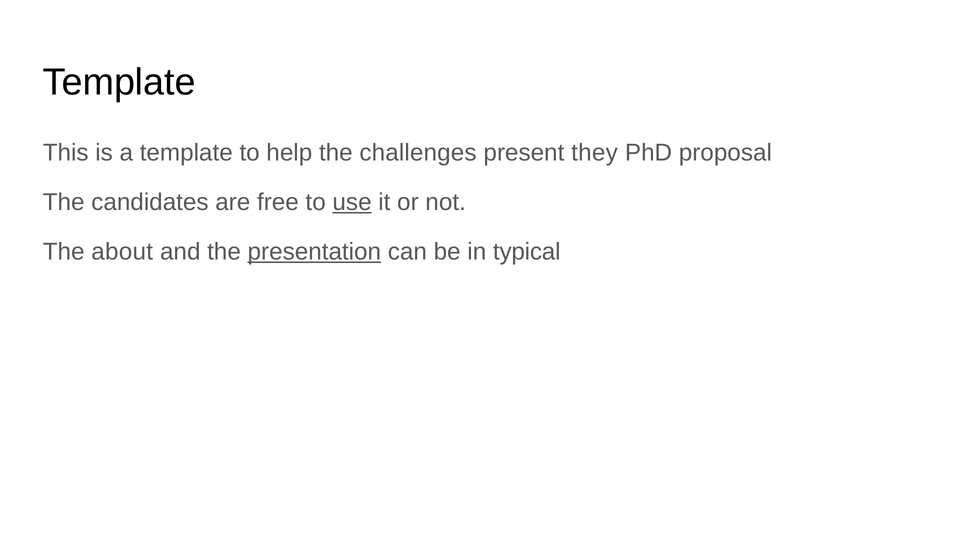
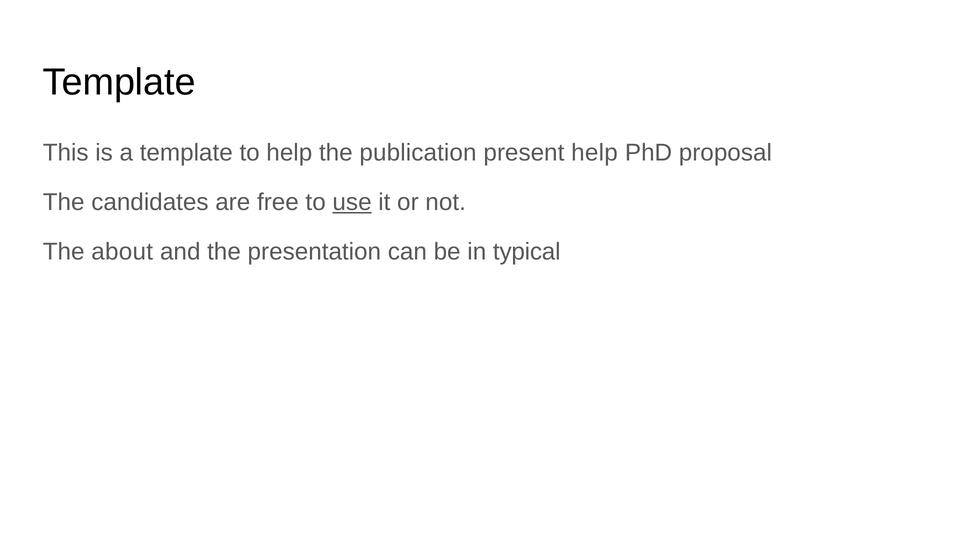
challenges: challenges -> publication (418, 153)
present they: they -> help (595, 153)
presentation underline: present -> none (314, 252)
